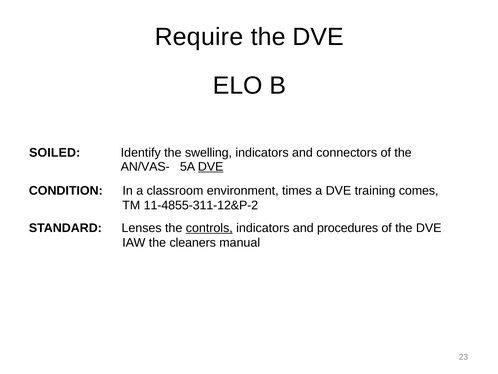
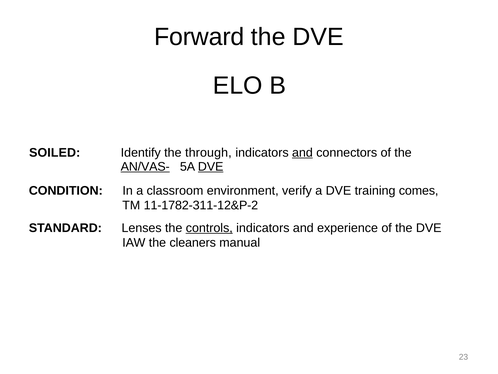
Require: Require -> Forward (199, 37)
swelling: swelling -> through (208, 152)
and underline: none -> present (302, 152)
AN/VAS- underline: none -> present (145, 166)
times: times -> verify (297, 190)
11-4855-311-12&P-2: 11-4855-311-12&P-2 -> 11-1782-311-12&P-2 (201, 205)
procedures: procedures -> experience (348, 228)
